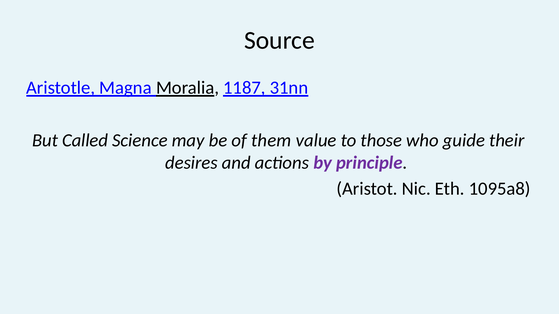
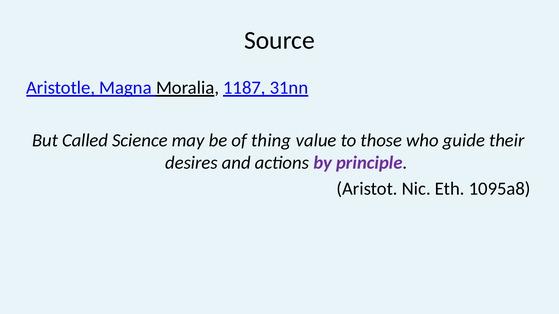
them: them -> thing (271, 141)
